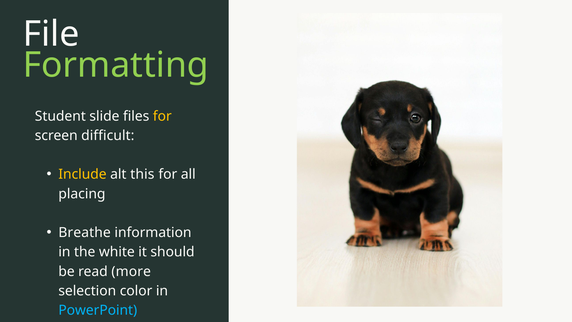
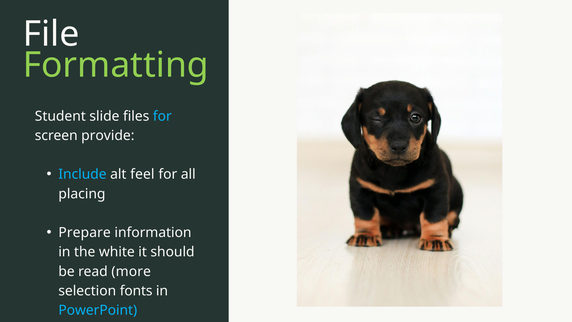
for colour: yellow -> light blue (162, 116)
difficult: difficult -> provide (108, 136)
Include colour: yellow -> light blue (82, 174)
this: this -> feel (142, 174)
Breathe: Breathe -> Prepare (85, 232)
color: color -> fonts (136, 291)
